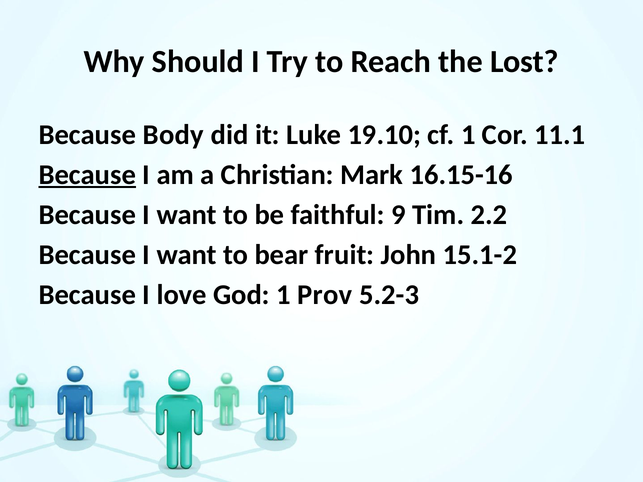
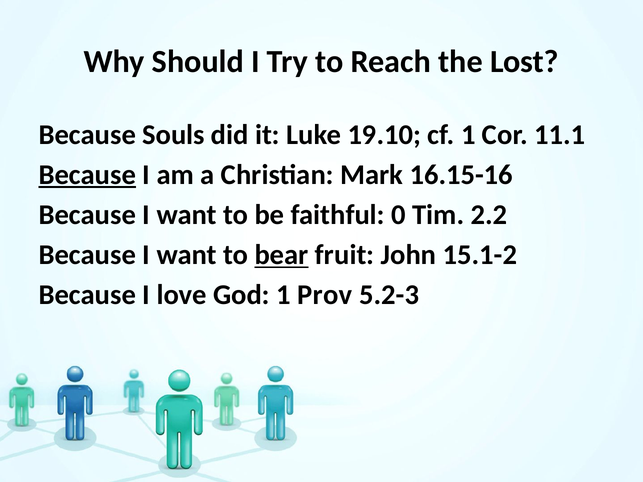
Body: Body -> Souls (174, 135)
9: 9 -> 0 (398, 215)
bear underline: none -> present (282, 255)
